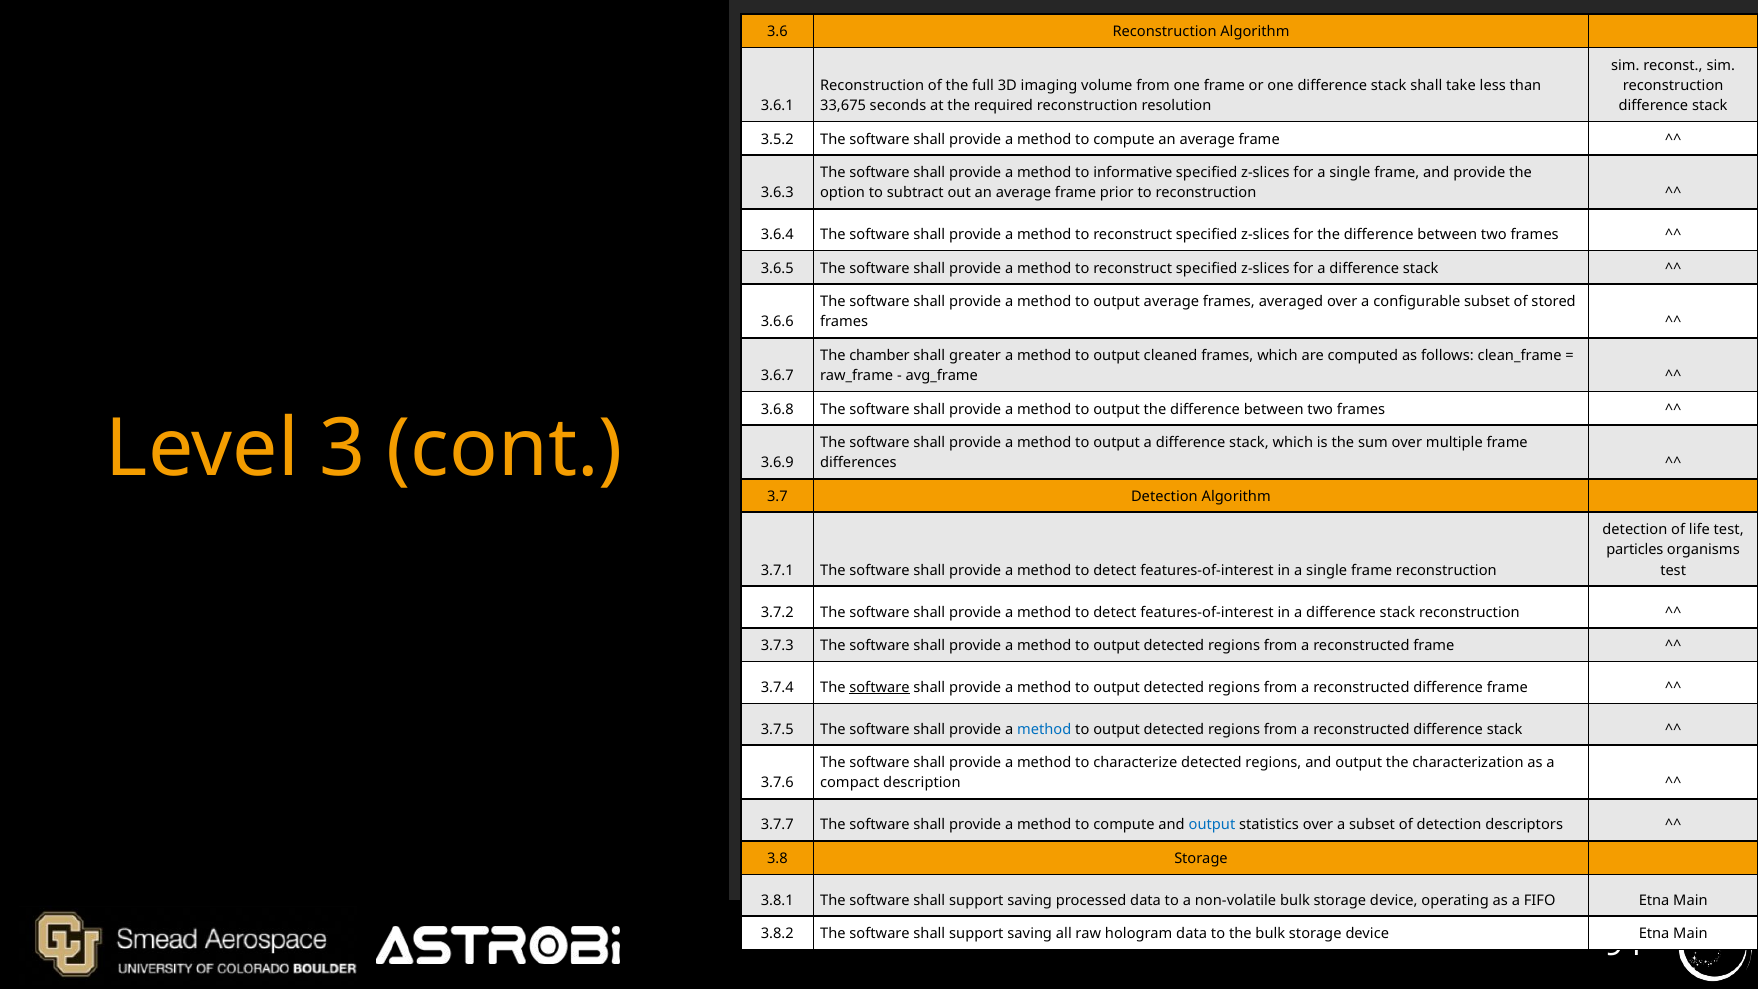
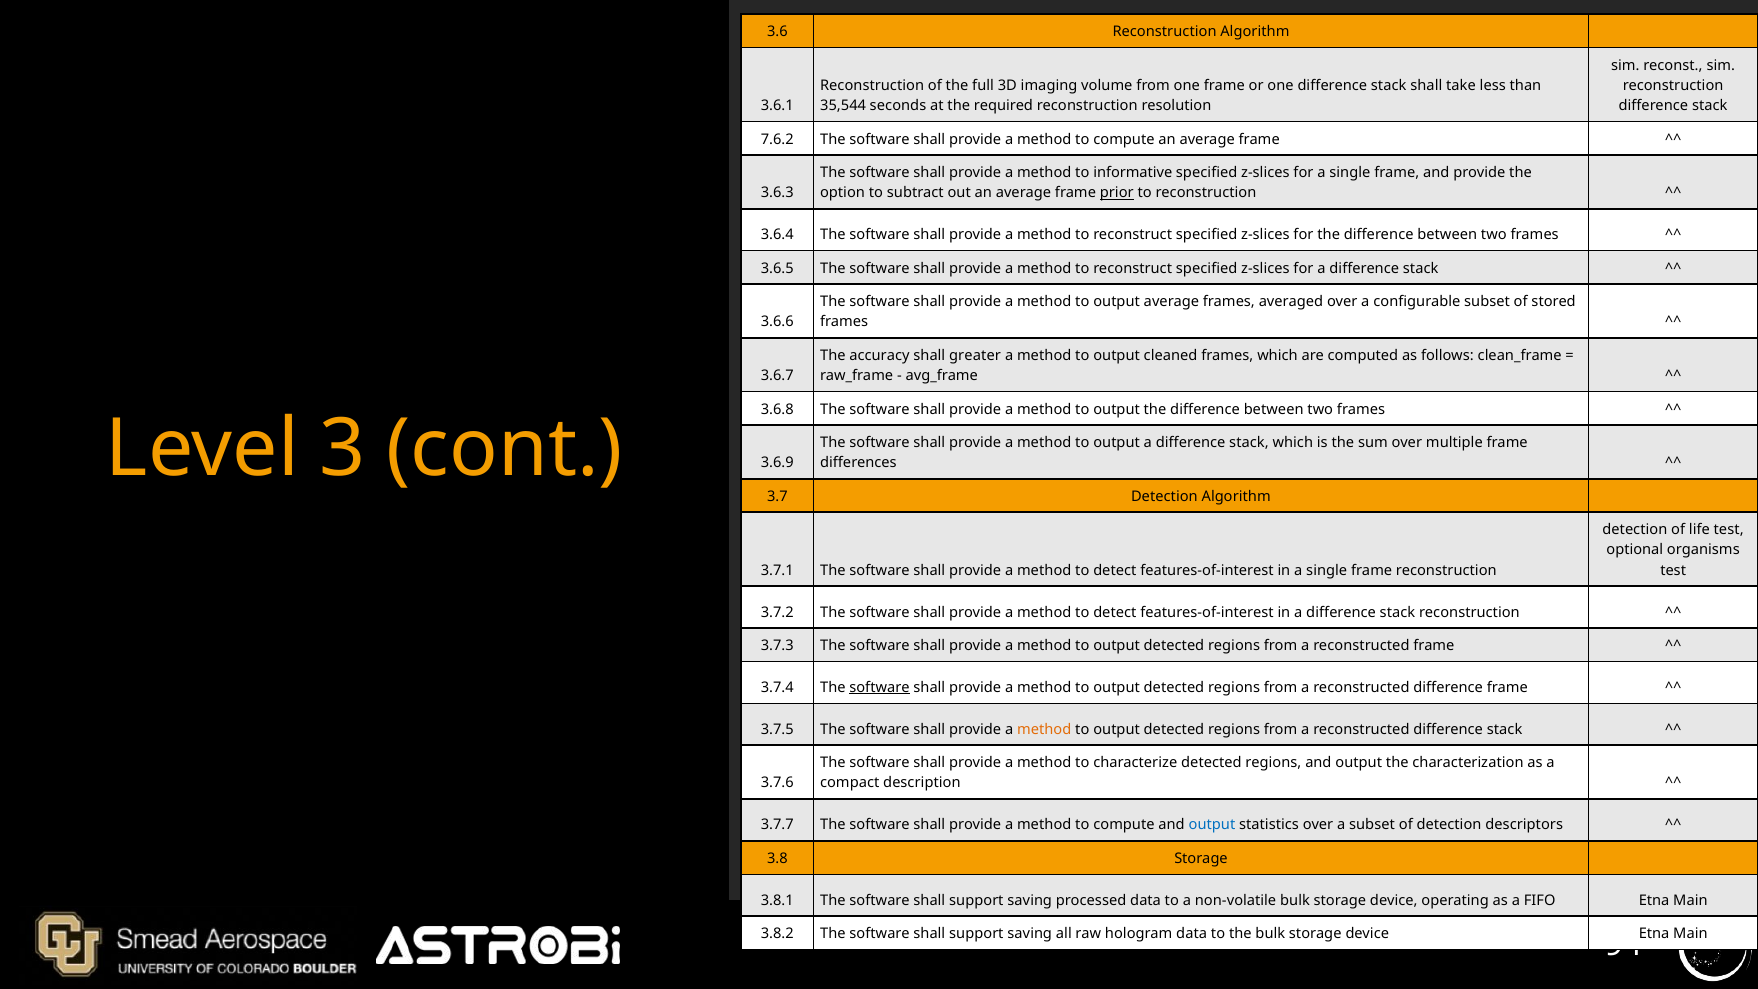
33,675: 33,675 -> 35,544 (843, 106)
3.5.2: 3.5.2 -> 7.6.2 (777, 139)
prior underline: none -> present (1117, 193)
chamber: chamber -> accuracy (879, 355)
particles: particles -> optional (1635, 550)
method colour: blue -> orange (1044, 729)
